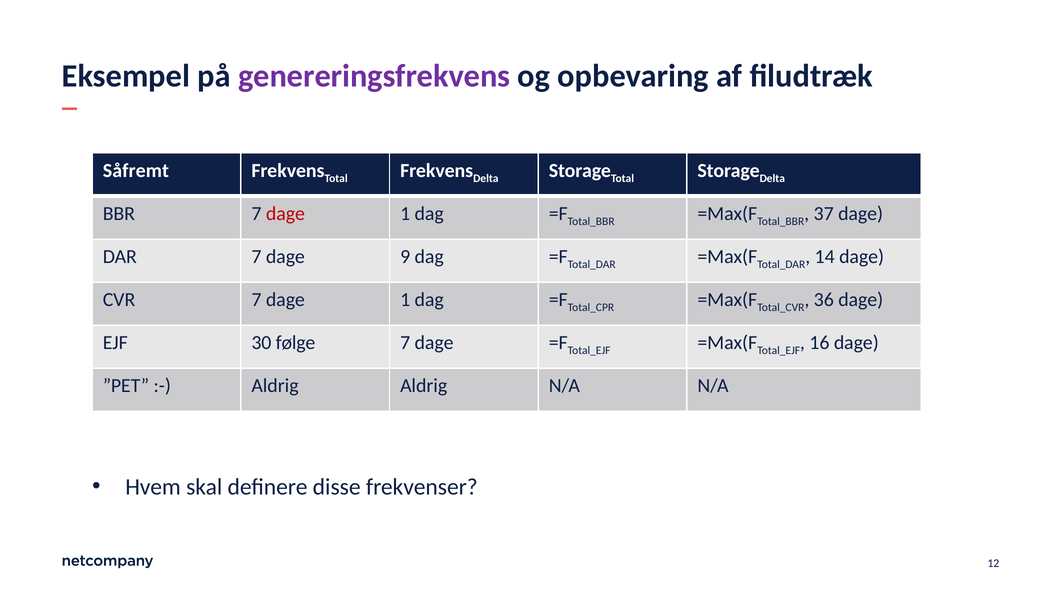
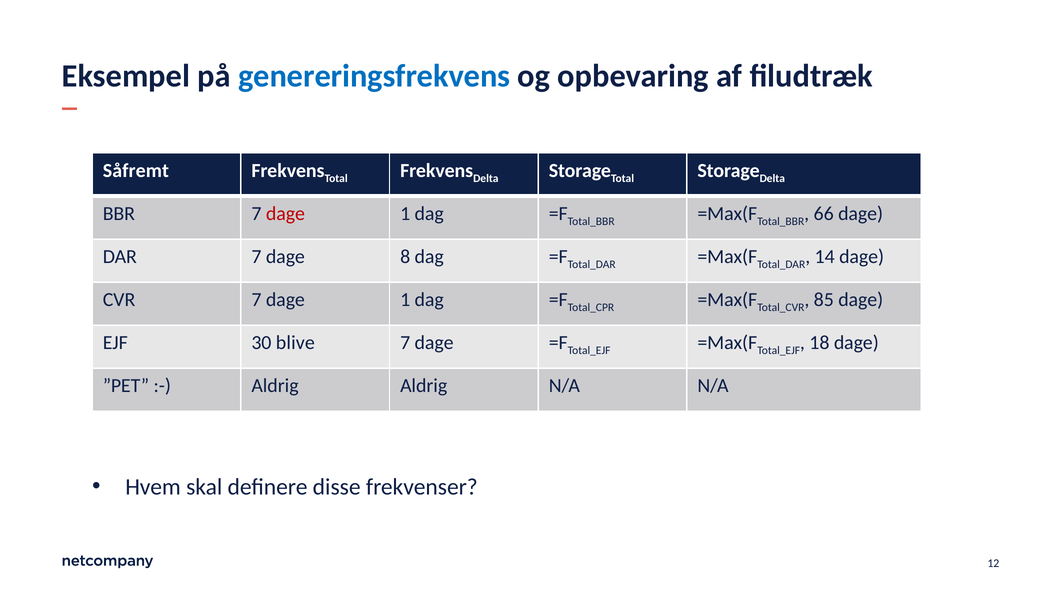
genereringsfrekvens colour: purple -> blue (374, 76)
37: 37 -> 66 (824, 214)
9: 9 -> 8 (405, 257)
36: 36 -> 85 (824, 300)
følge: følge -> blive (295, 343)
16: 16 -> 18 (819, 343)
